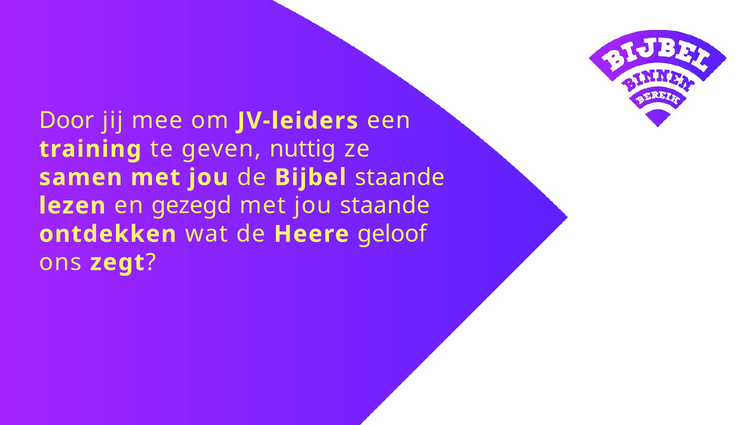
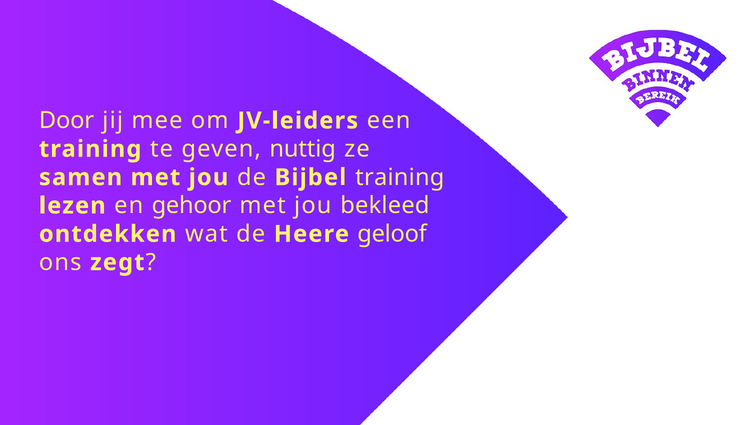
Bijbel staande: staande -> training (400, 177)
gezegd: gezegd -> gehoor (191, 206)
jou staande: staande -> bekleed (385, 206)
